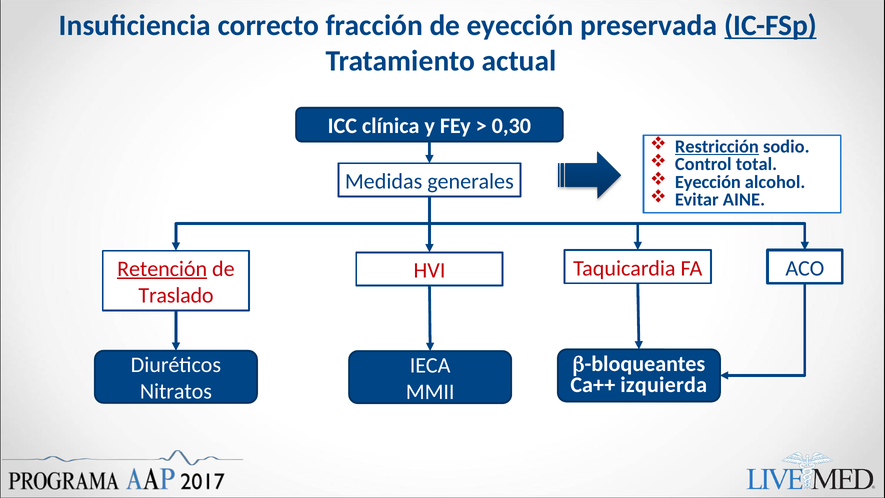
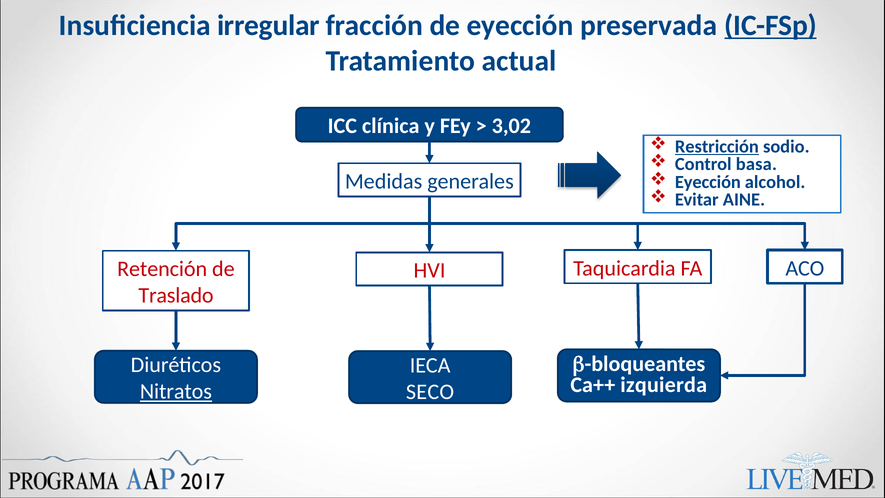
correcto: correcto -> irregular (268, 25)
0,30: 0,30 -> 3,02 (511, 126)
total: total -> basa (756, 164)
Retención underline: present -> none (162, 269)
Nitratos underline: none -> present (176, 391)
MMII: MMII -> SECO (430, 392)
